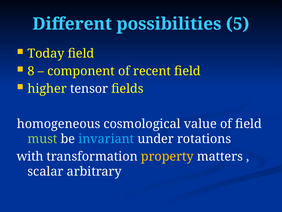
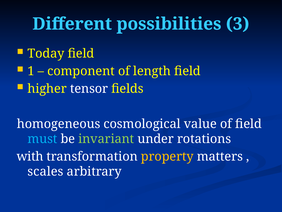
5: 5 -> 3 (238, 24)
8: 8 -> 1 (31, 71)
recent: recent -> length (152, 71)
must colour: light green -> light blue (42, 139)
invariant colour: light blue -> light green (106, 139)
scalar: scalar -> scales (45, 171)
